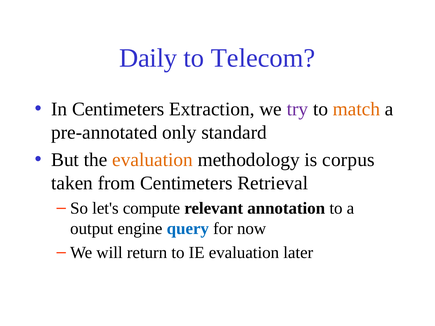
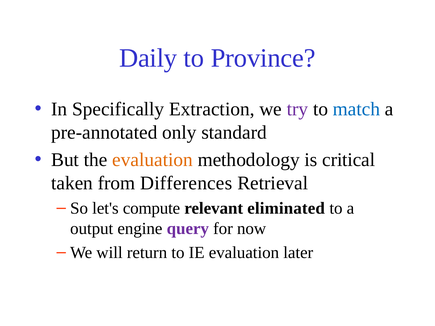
Telecom: Telecom -> Province (263, 58)
In Centimeters: Centimeters -> Specifically (118, 109)
match colour: orange -> blue (357, 109)
corpus: corpus -> critical (349, 160)
from Centimeters: Centimeters -> Differences (186, 183)
annotation: annotation -> eliminated (286, 208)
query colour: blue -> purple (188, 229)
